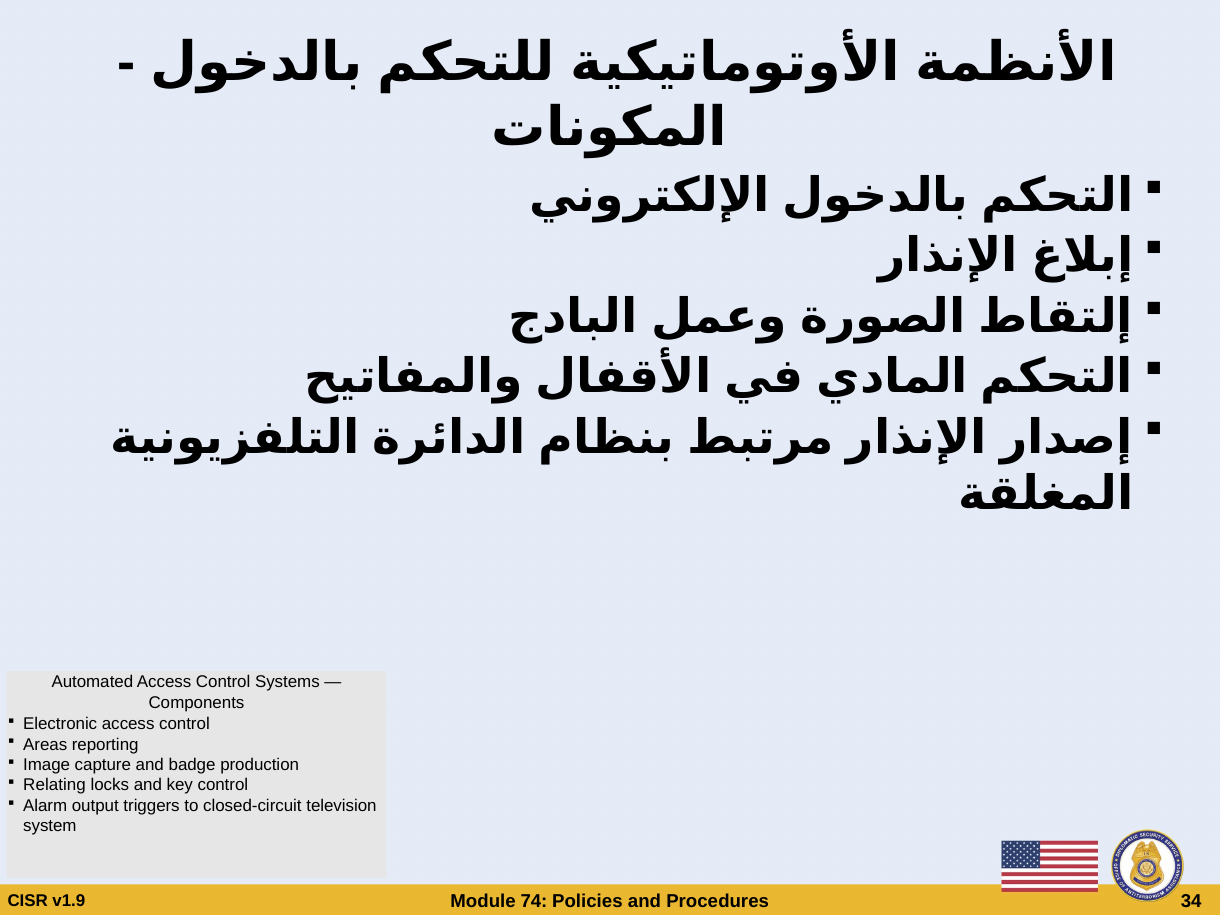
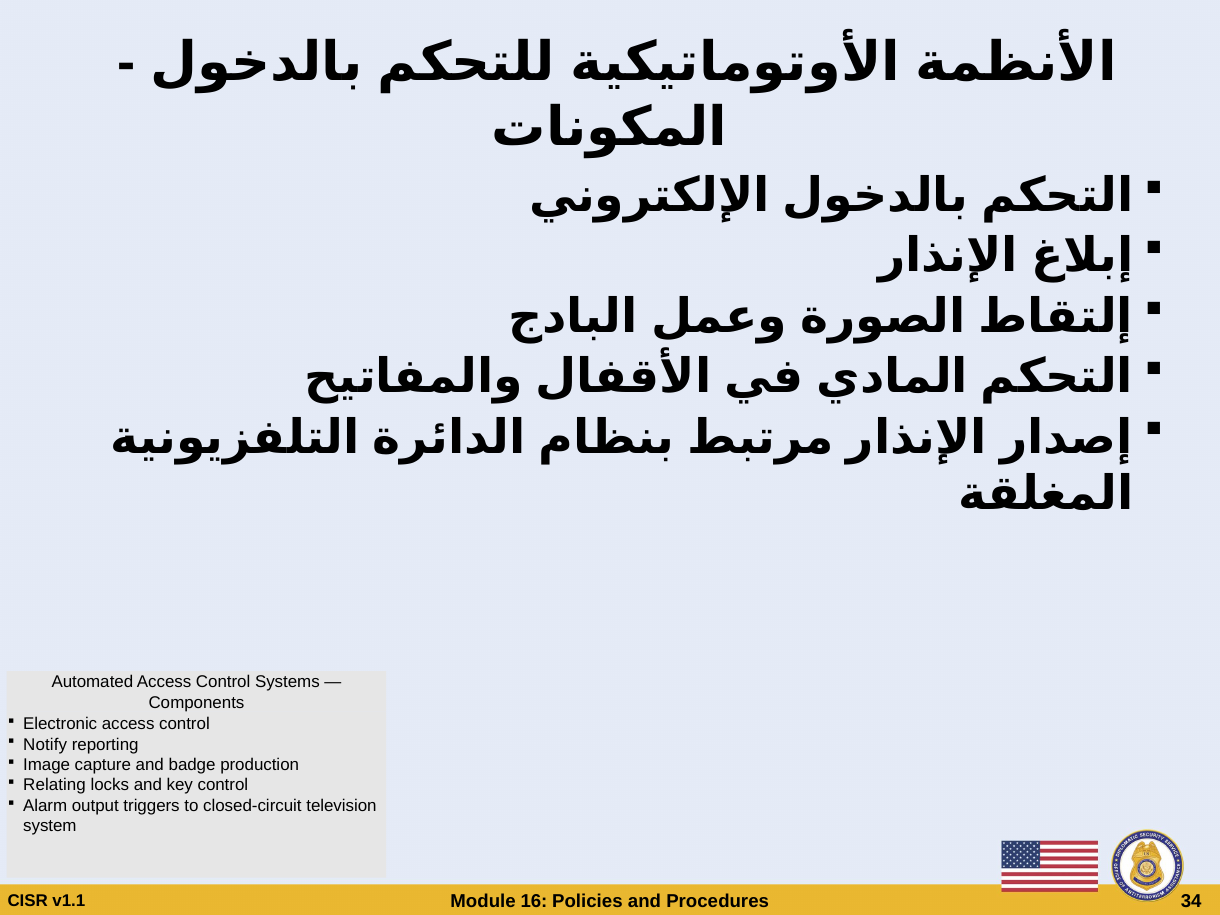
Areas: Areas -> Notify (45, 745)
74: 74 -> 16 (534, 901)
v1.9: v1.9 -> v1.1 (69, 901)
